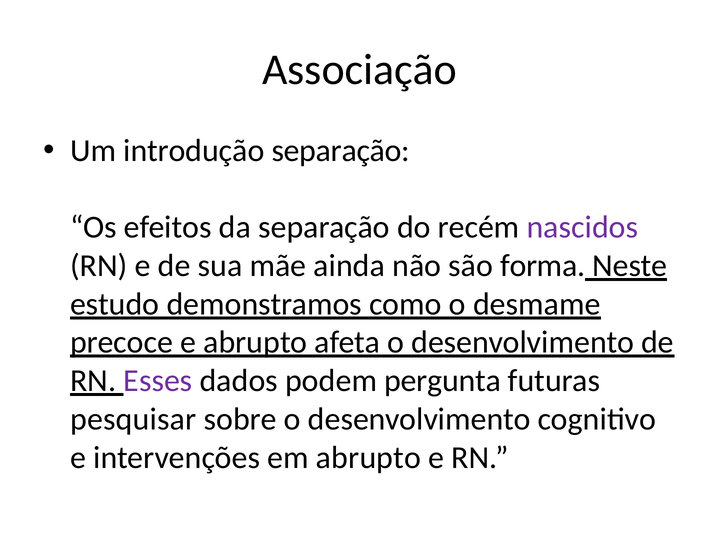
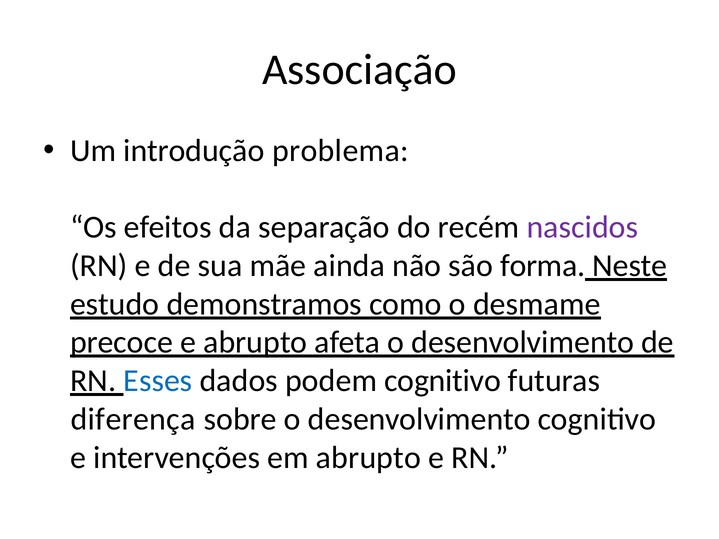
introdução separação: separação -> problema (340, 151)
Esses colour: purple -> blue (158, 381)
podem pergunta: pergunta -> cognitivo (443, 381)
pesquisar: pesquisar -> diferença (133, 419)
